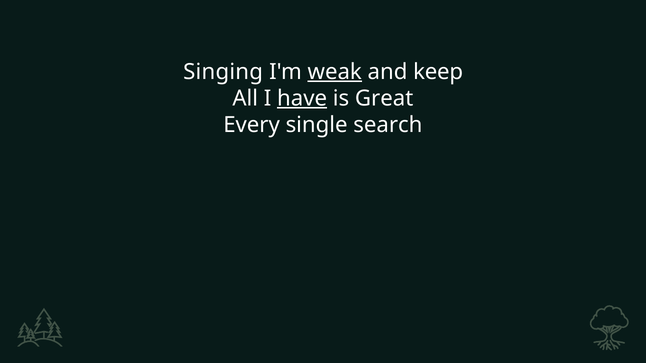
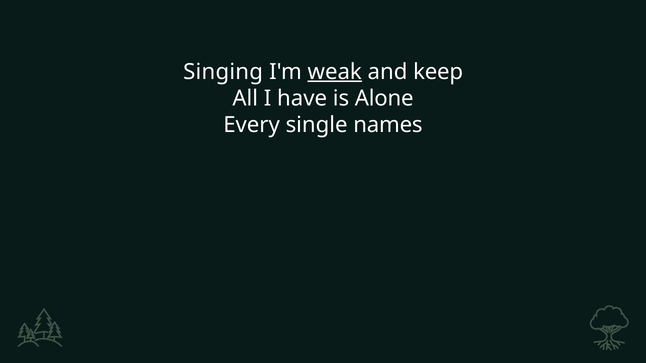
have underline: present -> none (302, 98)
Great: Great -> Alone (384, 98)
search: search -> names (388, 125)
